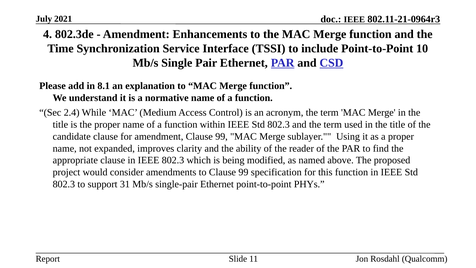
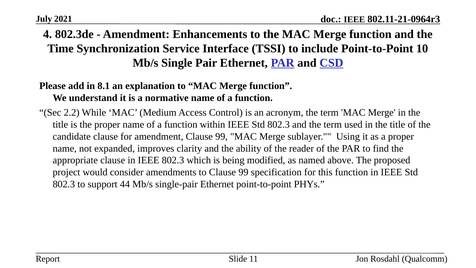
2.4: 2.4 -> 2.2 (72, 113)
31: 31 -> 44 (125, 184)
